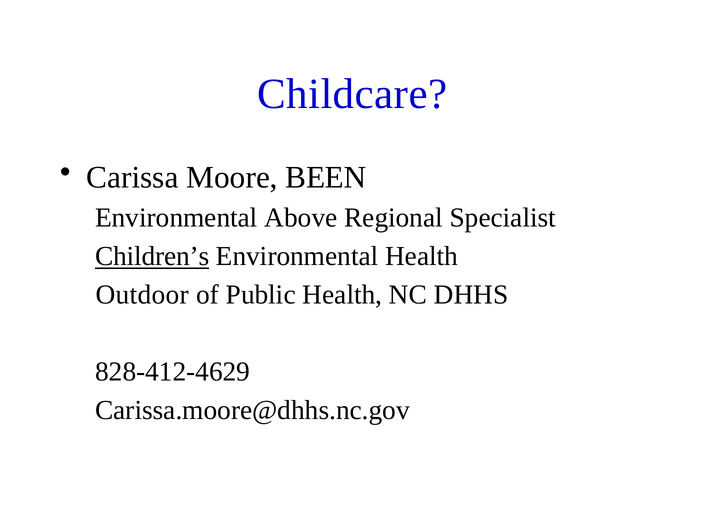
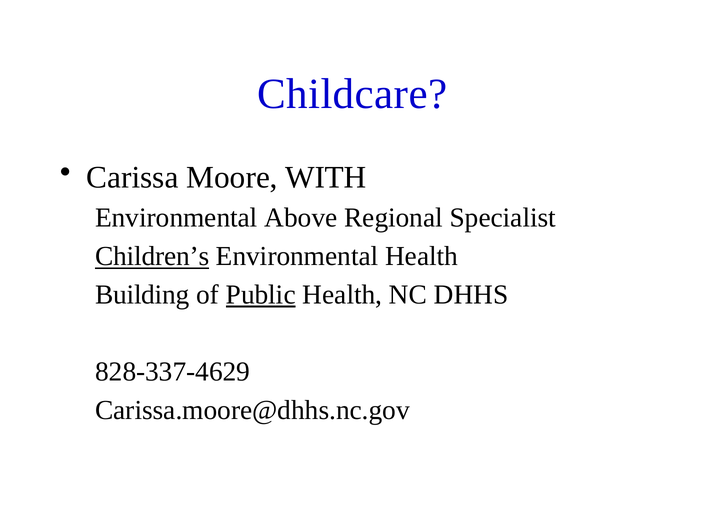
BEEN: BEEN -> WITH (326, 177)
Outdoor: Outdoor -> Building (142, 295)
Public underline: none -> present (261, 295)
828-412-4629: 828-412-4629 -> 828-337-4629 (173, 371)
